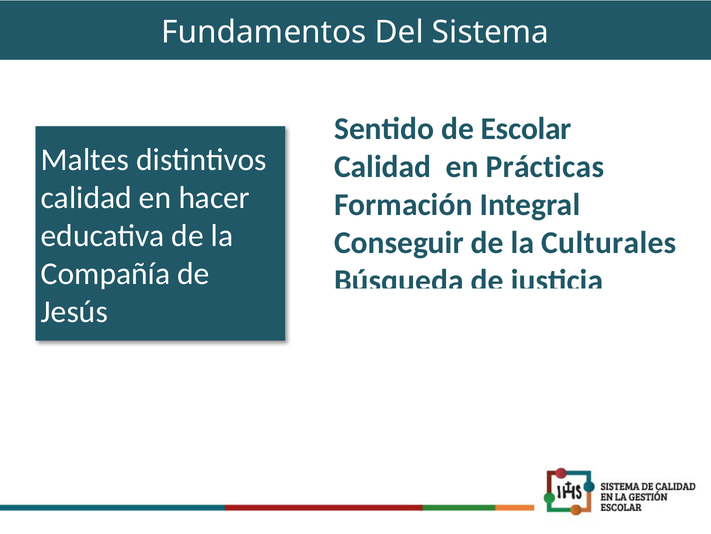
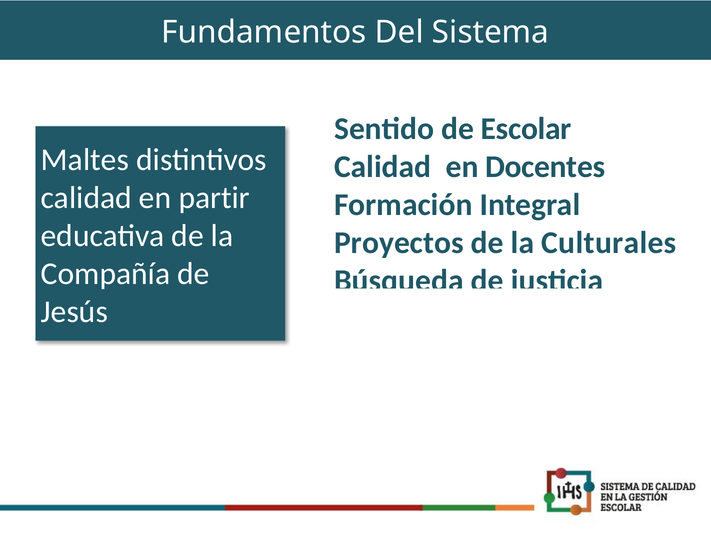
Prácticas: Prácticas -> Docentes (545, 166)
hacer: hacer -> partir (214, 197)
Conseguir: Conseguir -> Proyectos (399, 242)
